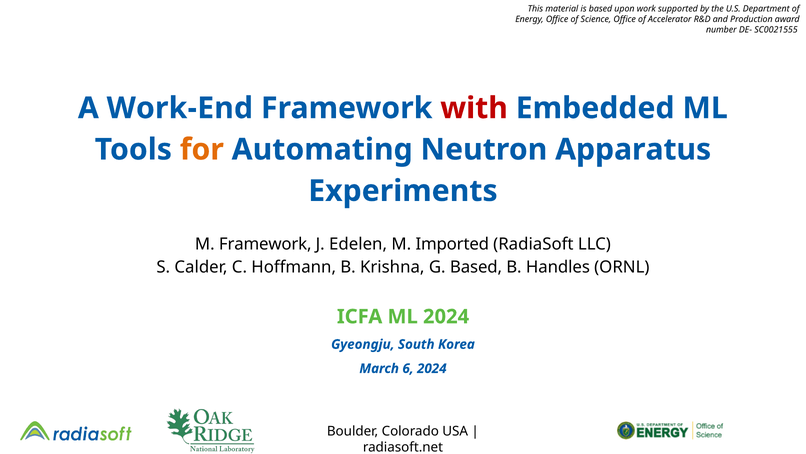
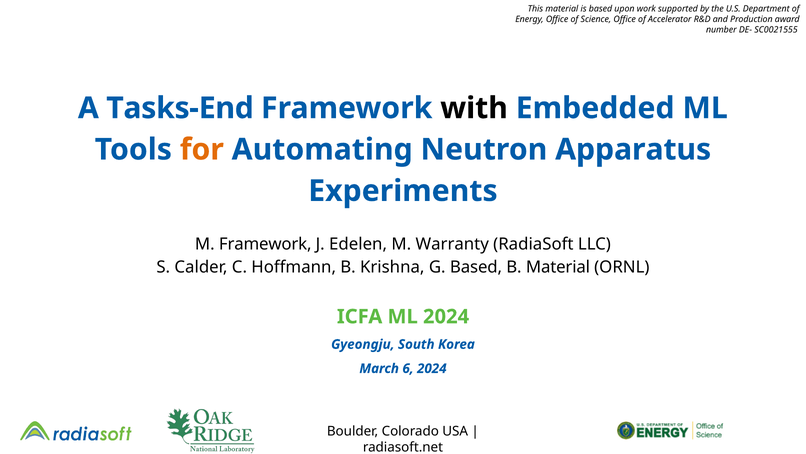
Work-End: Work-End -> Tasks-End (180, 108)
with colour: red -> black (474, 108)
Imported: Imported -> Warranty (452, 244)
B Handles: Handles -> Material (558, 267)
